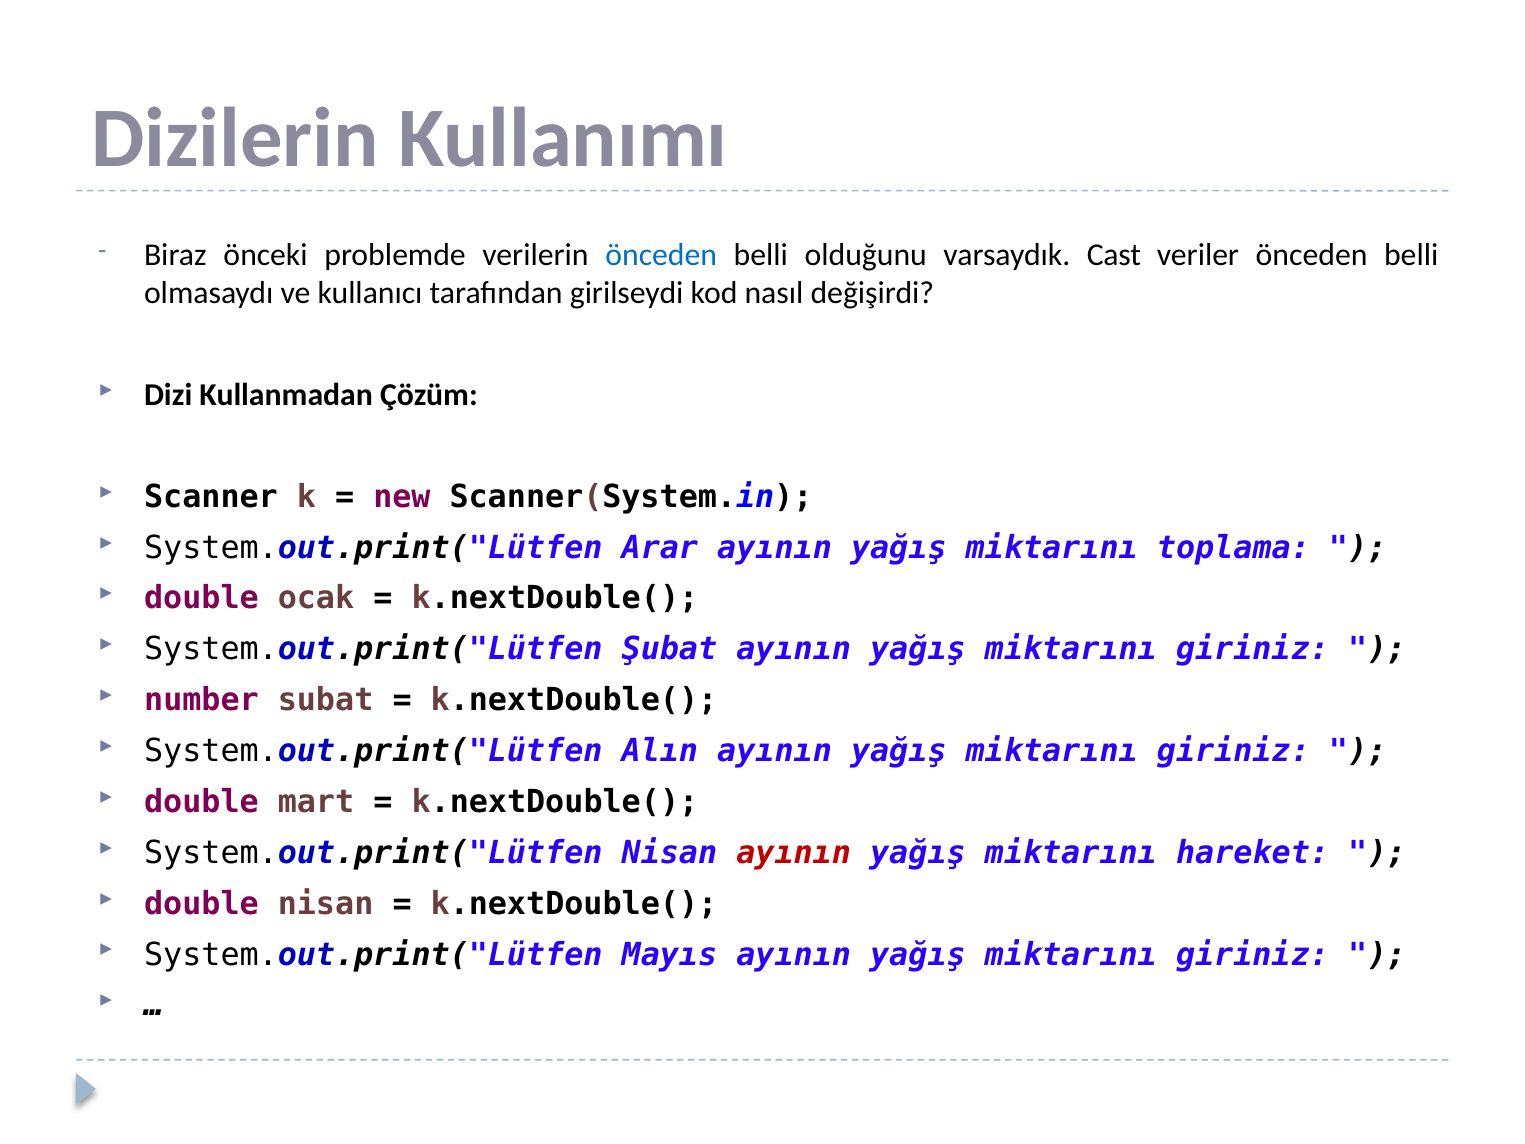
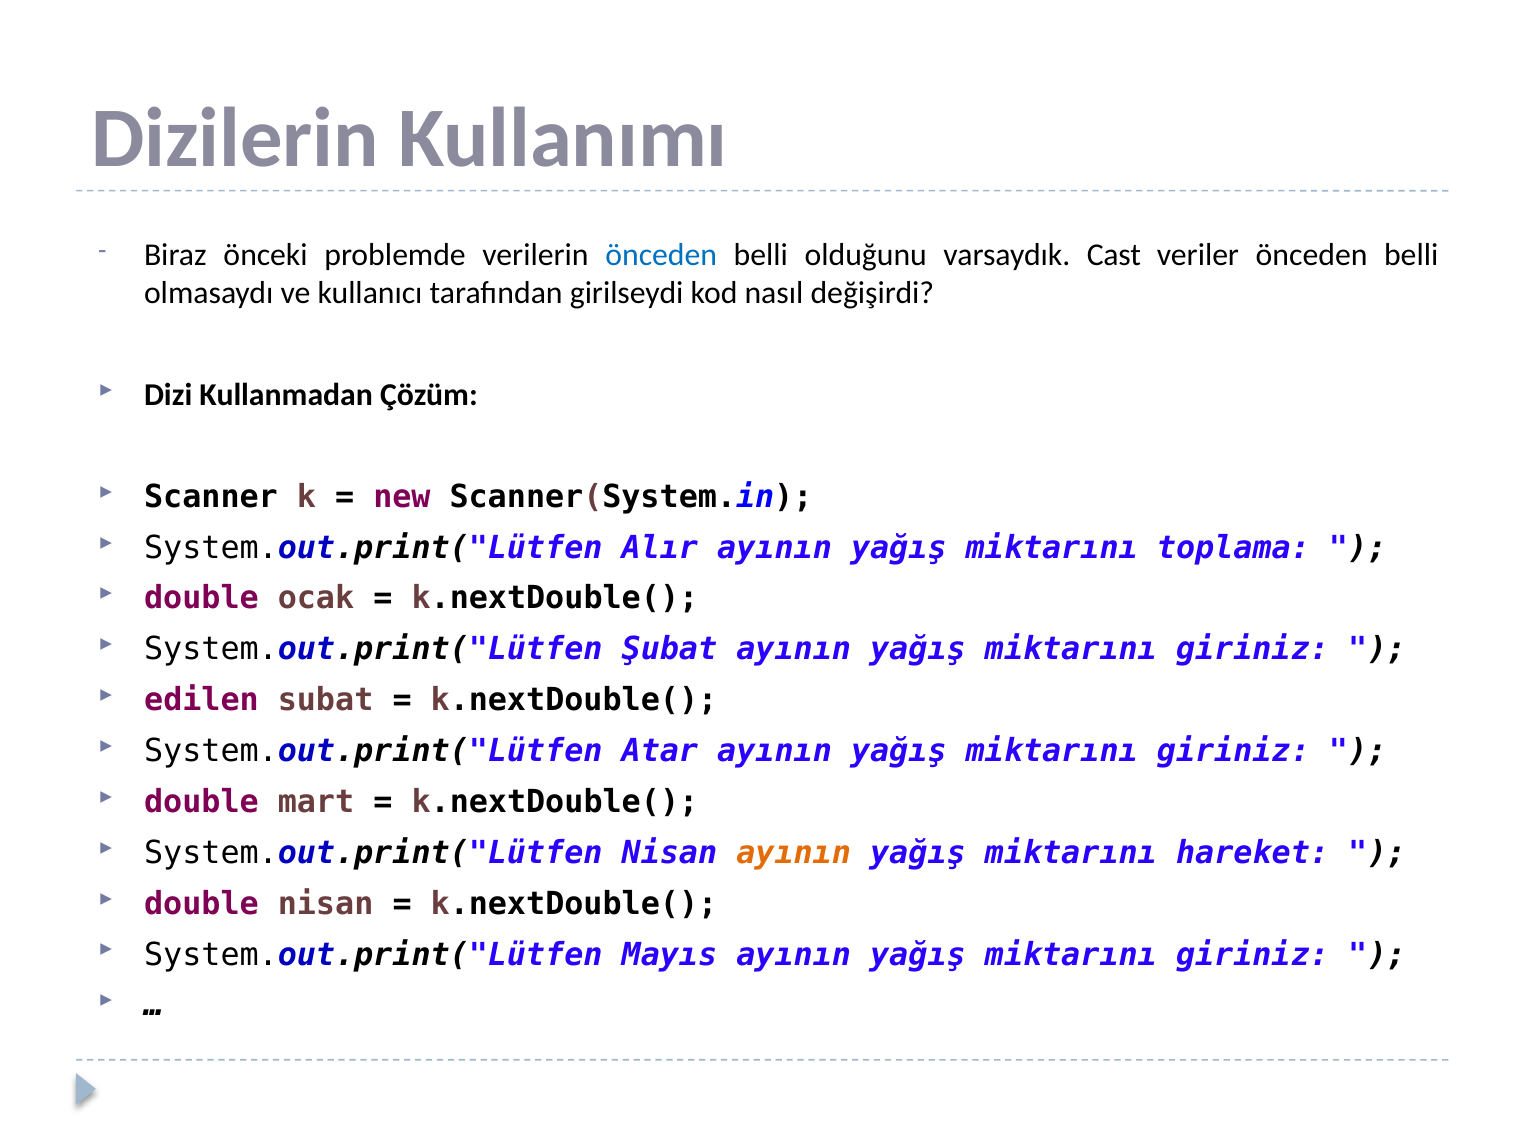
Arar: Arar -> Alır (660, 548)
number: number -> edilen (201, 700)
Alın: Alın -> Atar (660, 751)
ayının colour: red -> orange (794, 853)
